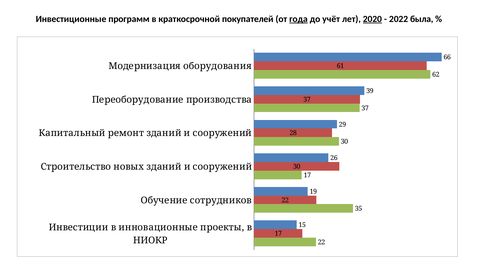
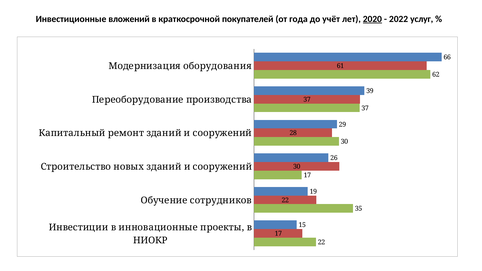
программ: программ -> вложений (129, 19)
года underline: present -> none (298, 19)
была: была -> услуг (422, 19)
